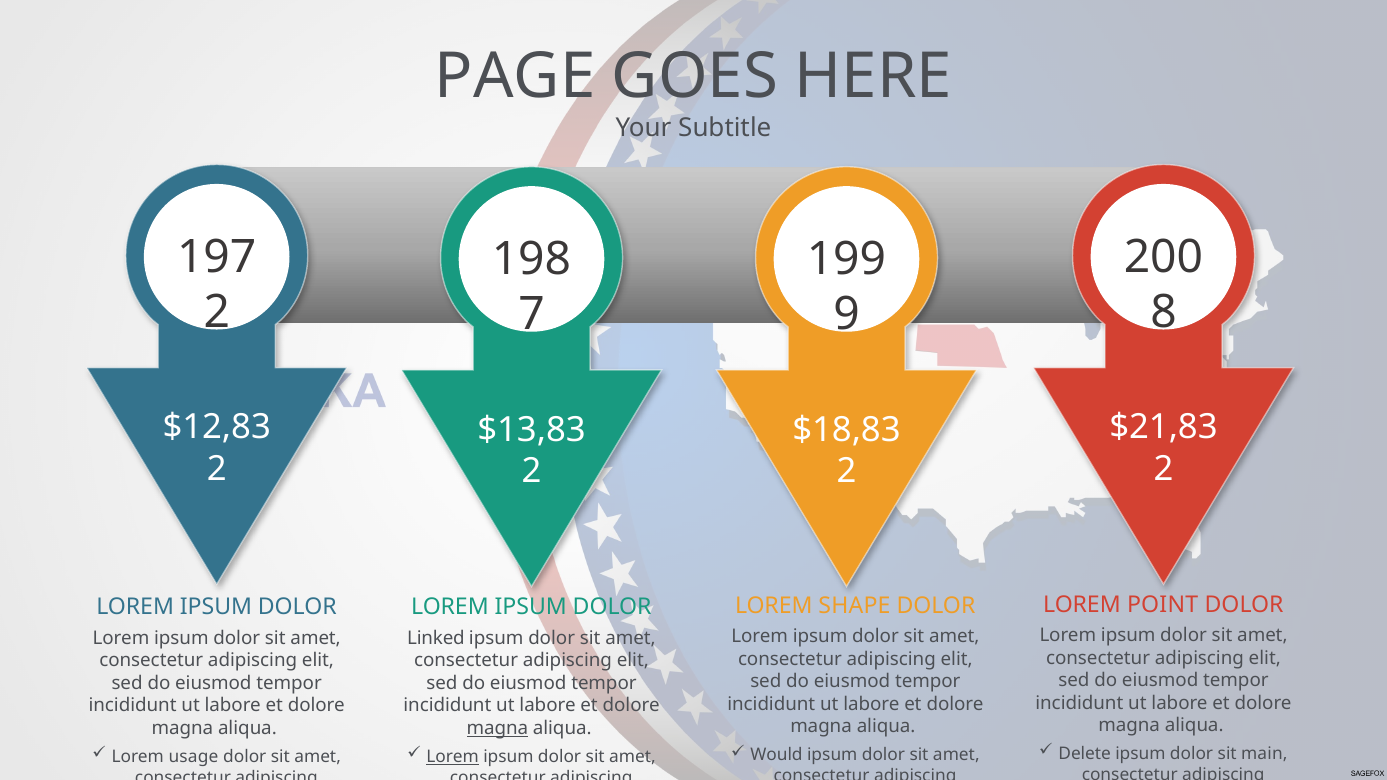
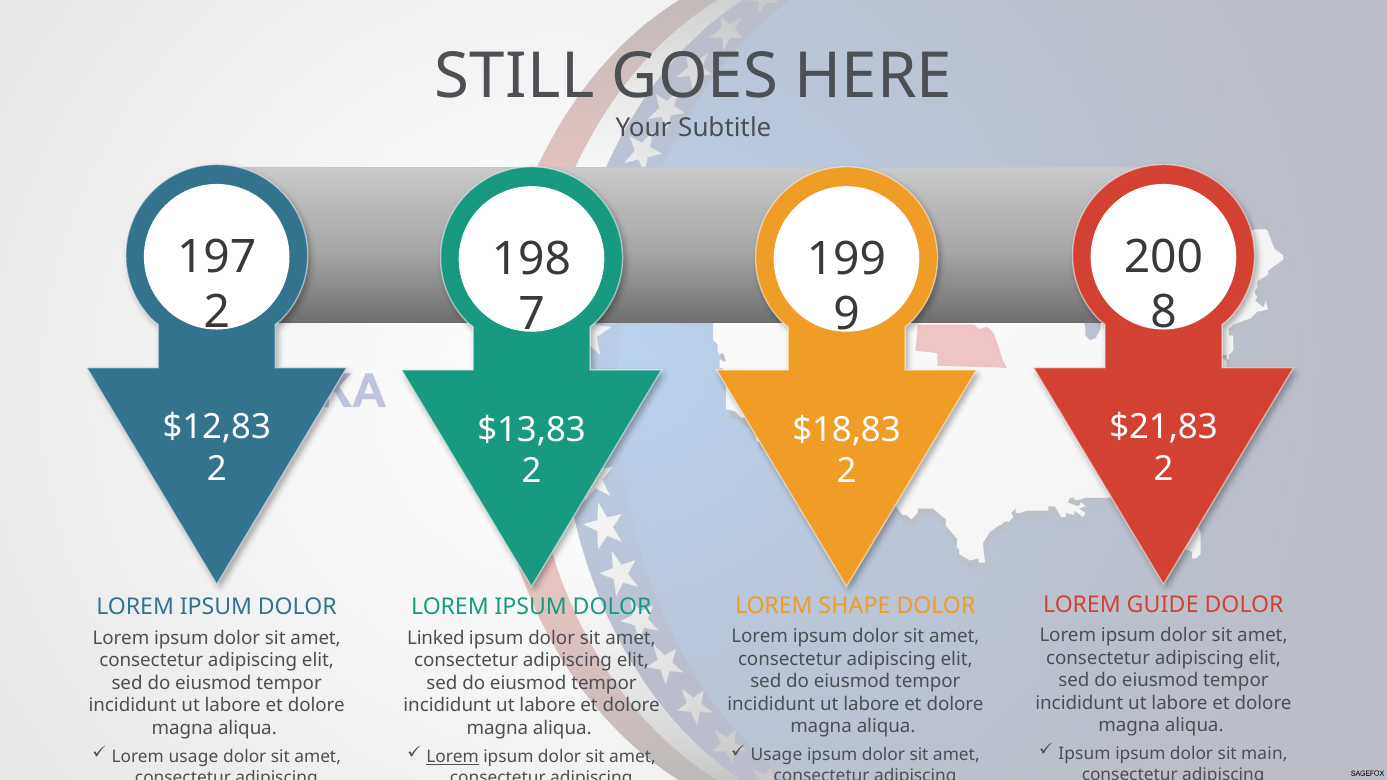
PAGE: PAGE -> STILL (515, 77)
POINT: POINT -> GUIDE (1163, 605)
magna underline: present -> none (497, 728)
Delete: Delete -> Ipsum (1085, 754)
Would: Would -> Usage (776, 755)
